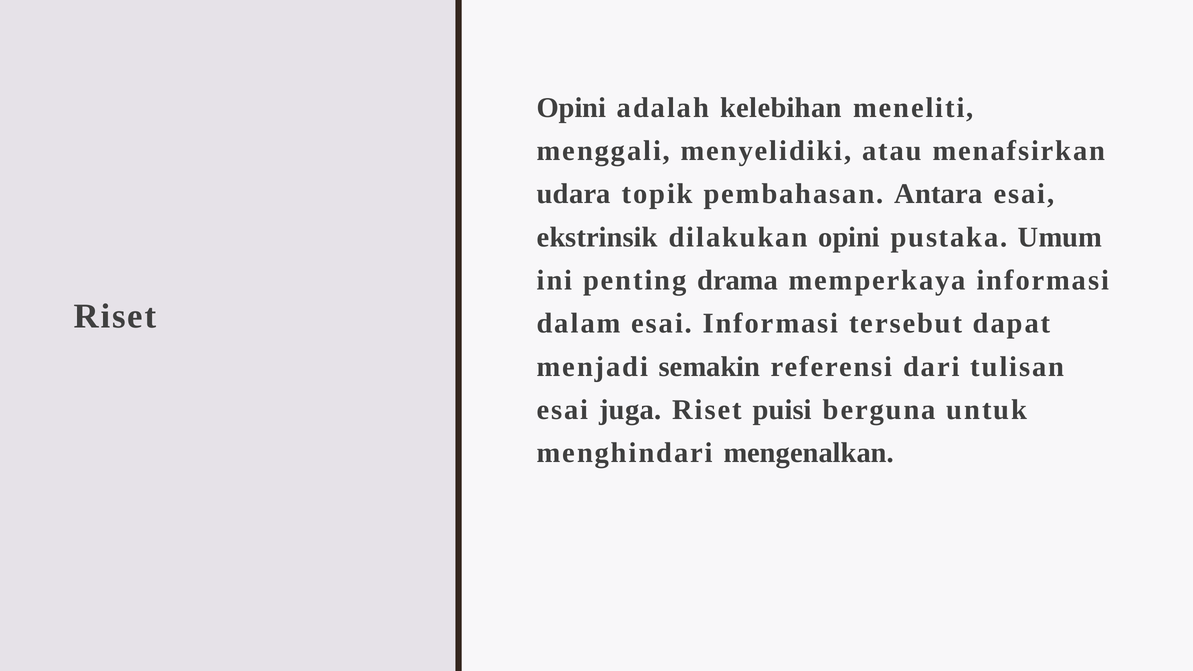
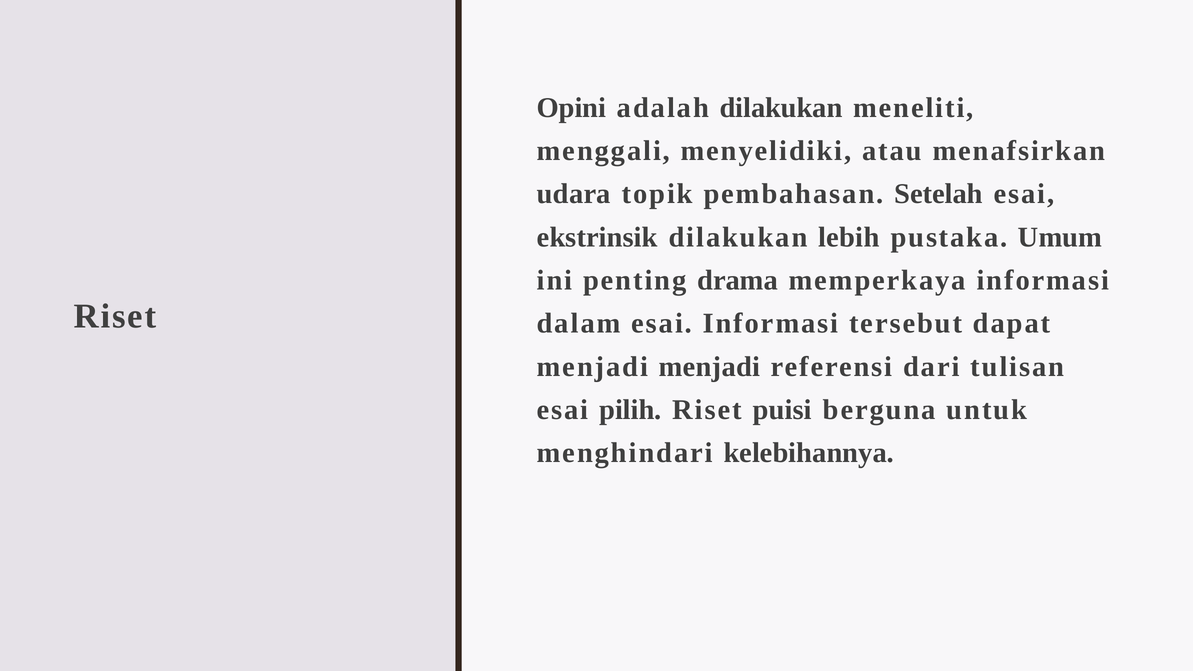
adalah kelebihan: kelebihan -> dilakukan (781, 108)
Antara: Antara -> Setelah (939, 194)
dilakukan opini: opini -> lebih (849, 237)
menjadi semakin: semakin -> menjadi (709, 367)
juga: juga -> pilih (630, 410)
mengenalkan: mengenalkan -> kelebihannya (809, 453)
